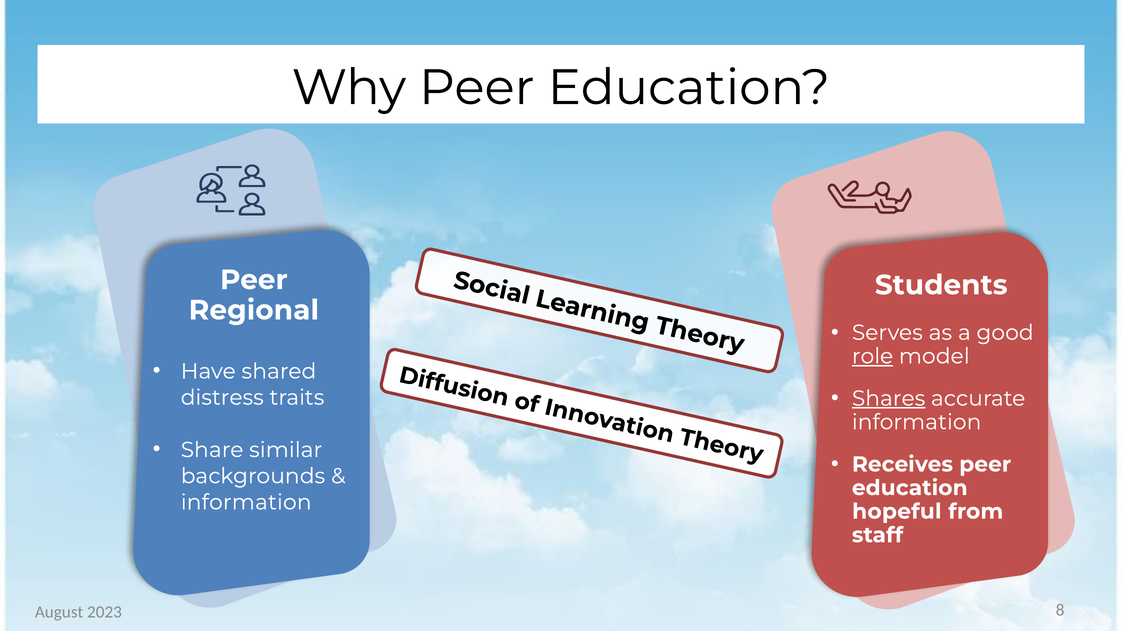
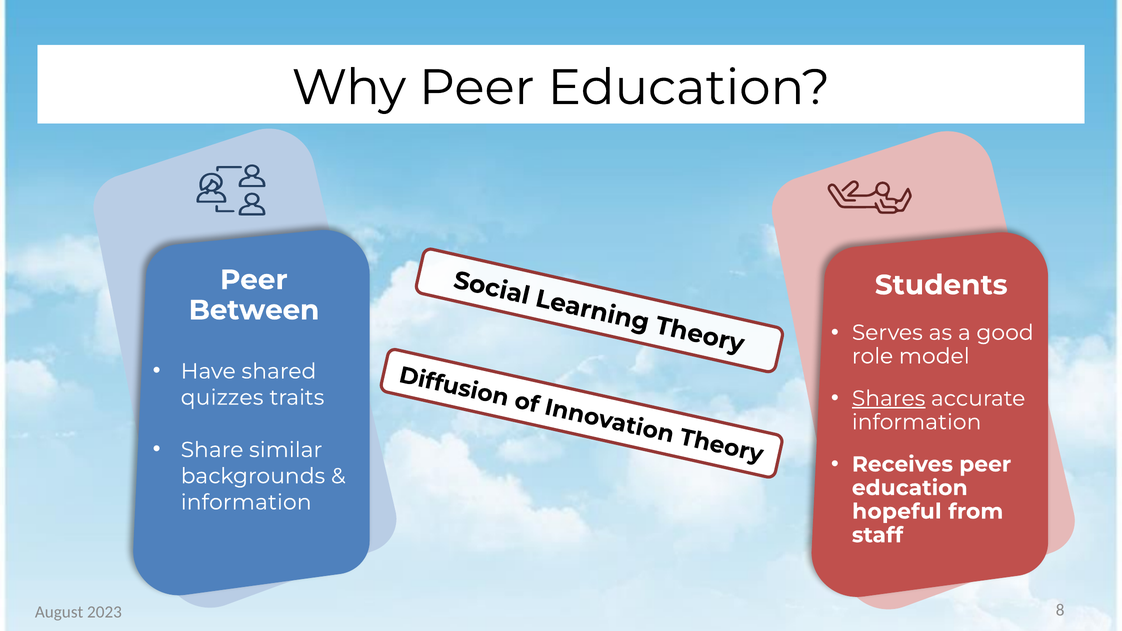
Regional: Regional -> Between (254, 310)
role underline: present -> none (873, 356)
distress: distress -> quizzes (222, 398)
